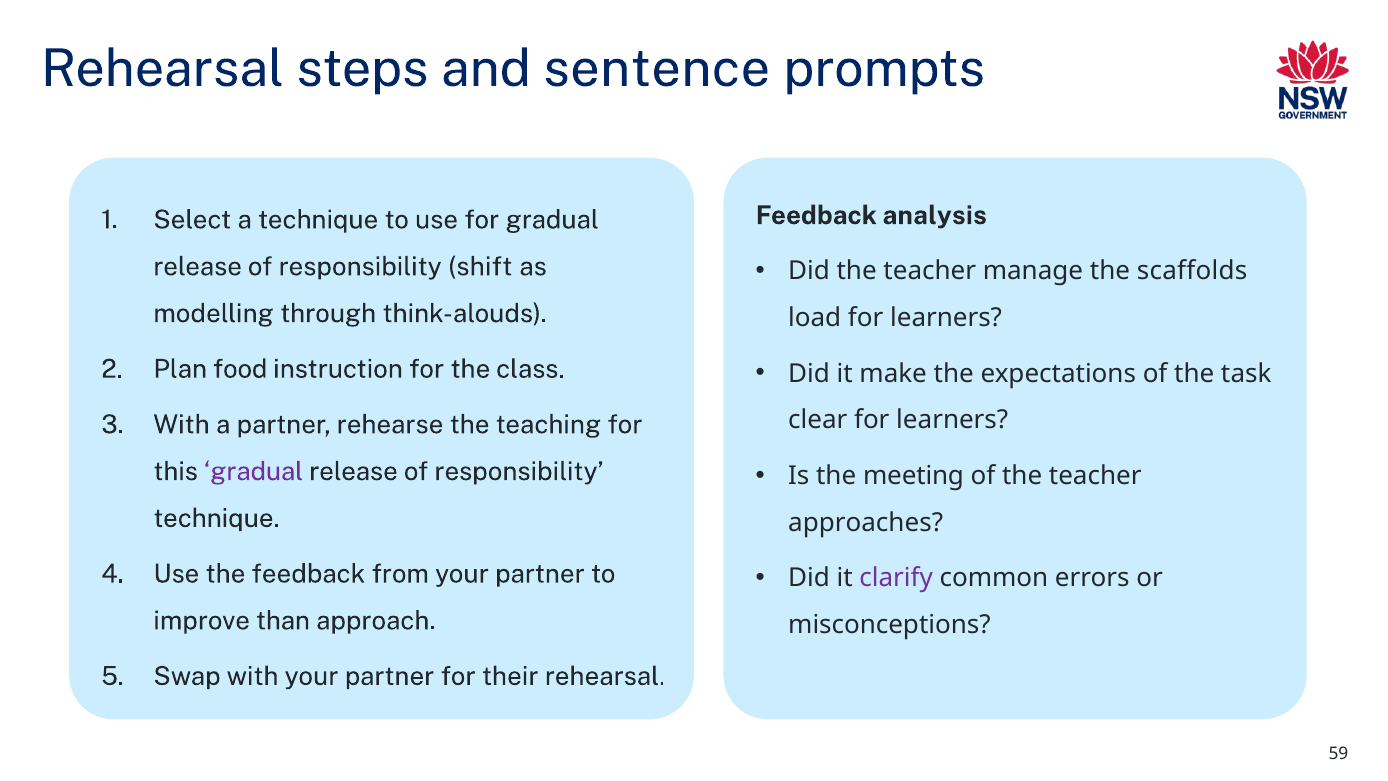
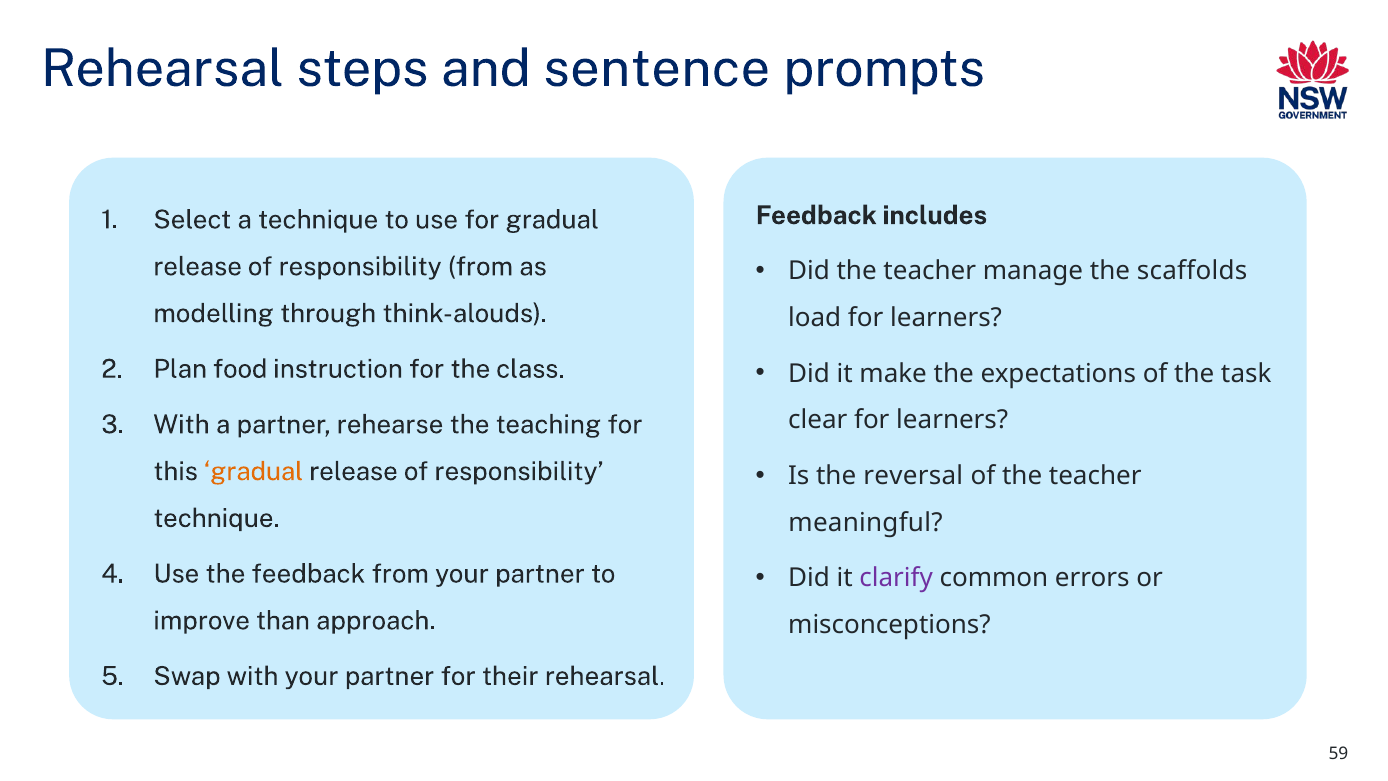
analysis: analysis -> includes (935, 215)
responsibility shift: shift -> from (480, 267)
gradual colour: purple -> orange (254, 471)
meeting: meeting -> reversal (913, 476)
approaches: approaches -> meaningful (866, 523)
